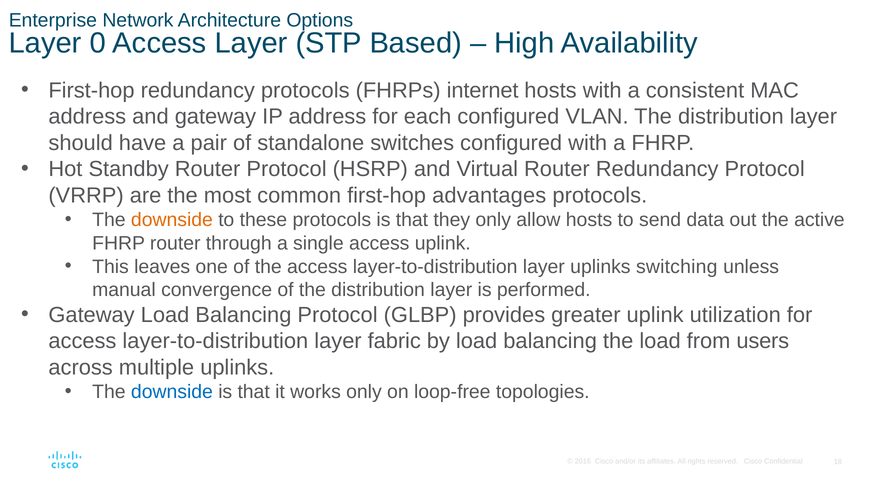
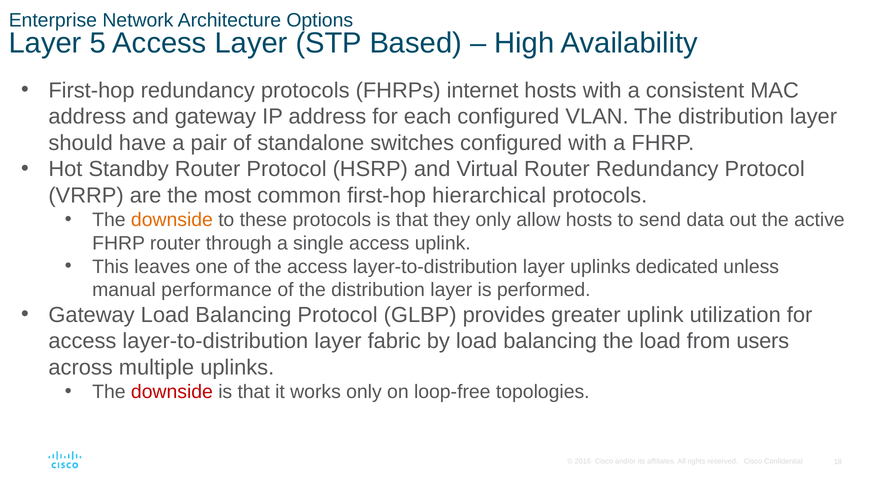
0: 0 -> 5 (98, 43)
advantages: advantages -> hierarchical (489, 195)
switching: switching -> dedicated (677, 267)
convergence: convergence -> performance (216, 290)
downside colour: blue -> red (172, 392)
